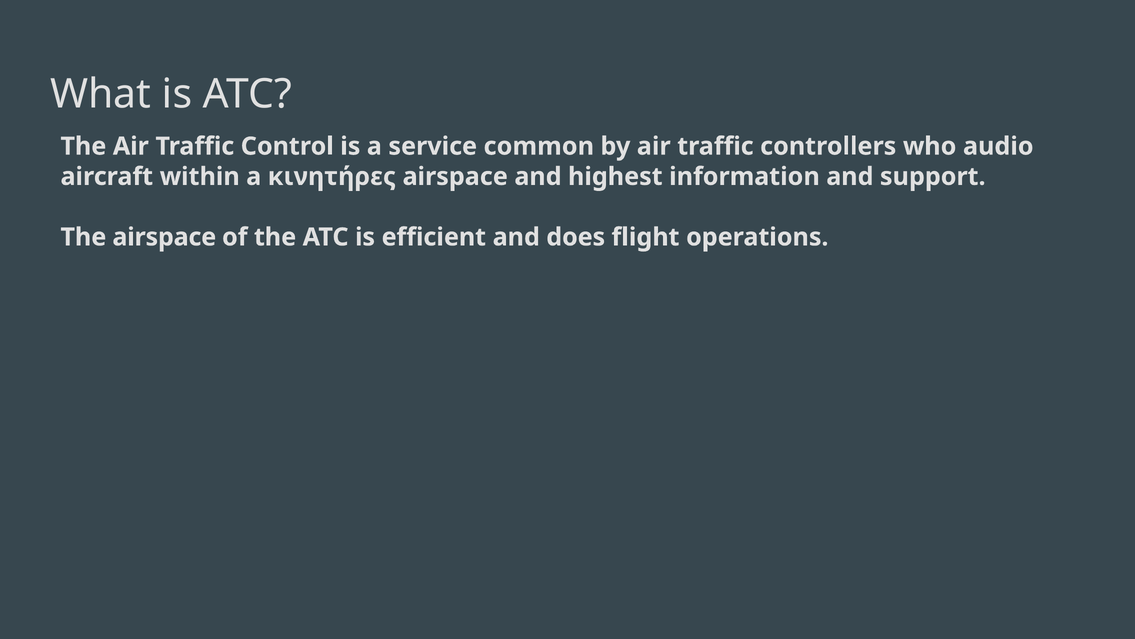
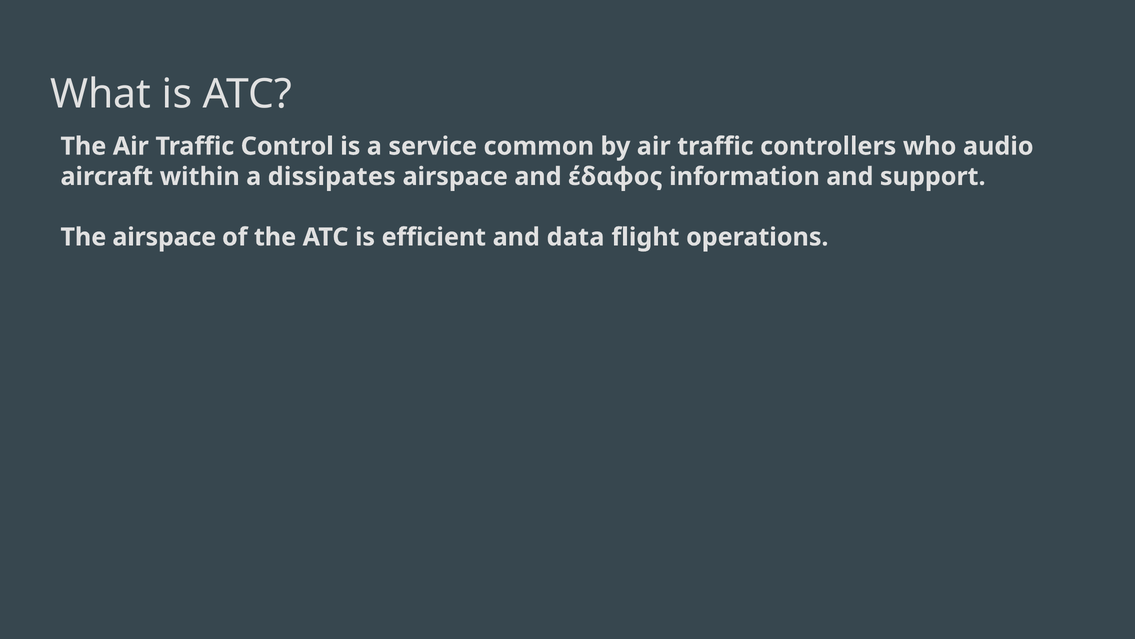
κινητήρες: κινητήρες -> dissipates (332, 176)
highest: highest -> έδαφος (615, 176)
does: does -> data (576, 237)
